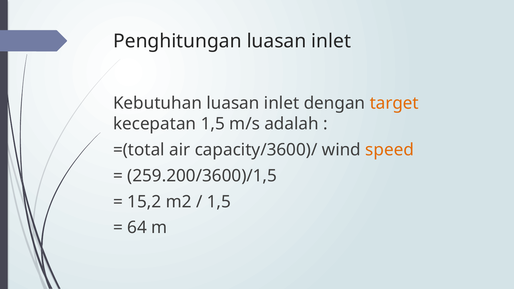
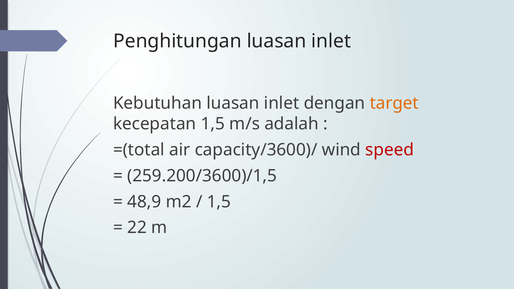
speed colour: orange -> red (390, 150)
15,2: 15,2 -> 48,9 (144, 202)
64: 64 -> 22 (137, 228)
